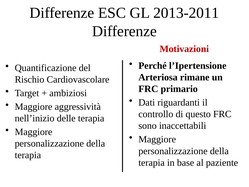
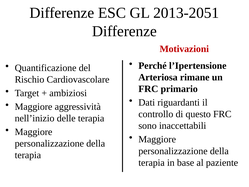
2013-2011: 2013-2011 -> 2013-2051 (186, 13)
